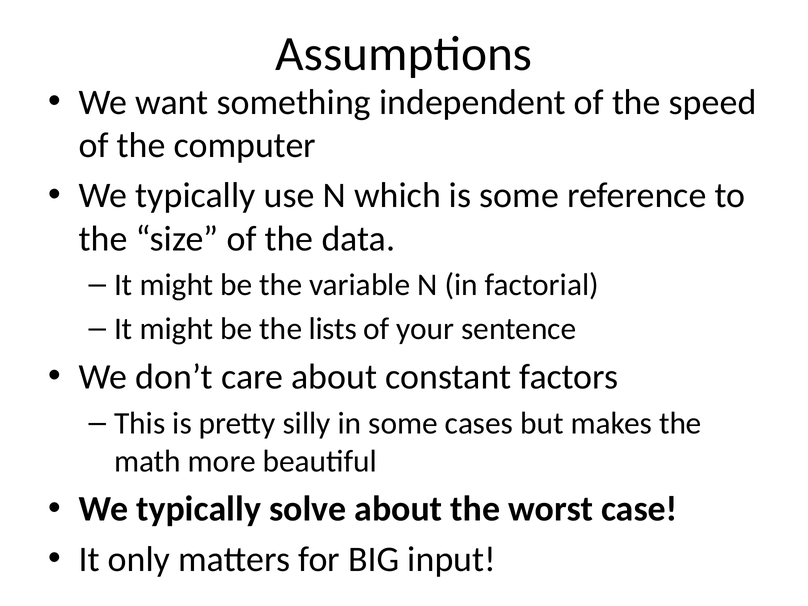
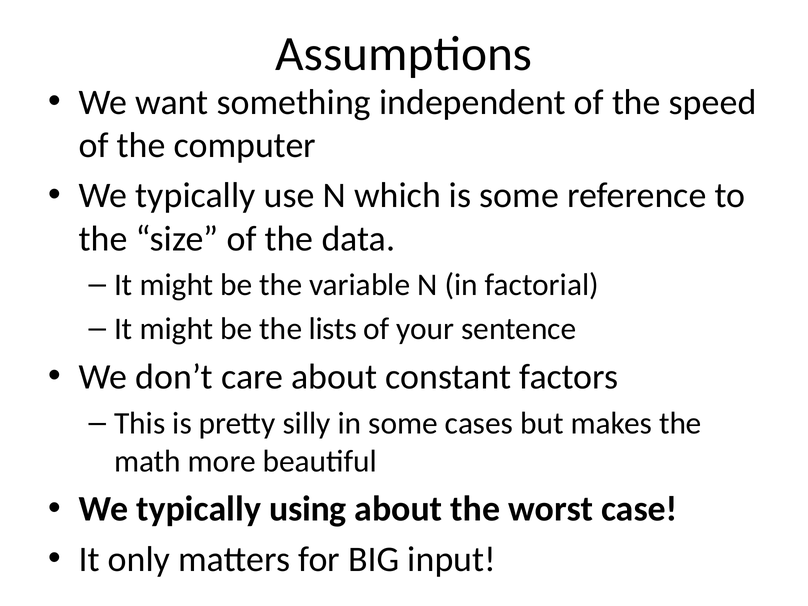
solve: solve -> using (308, 509)
